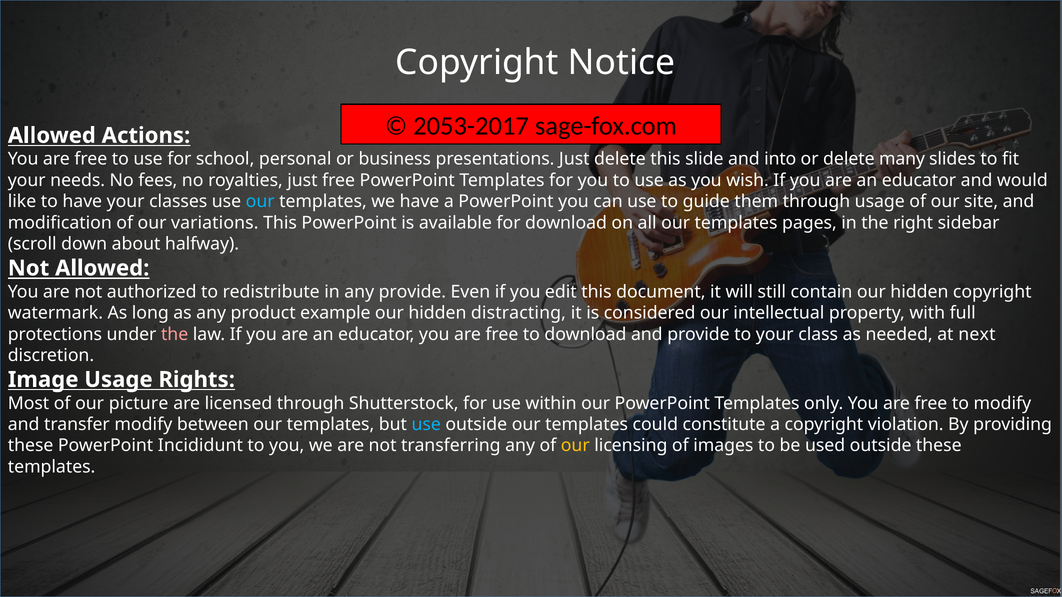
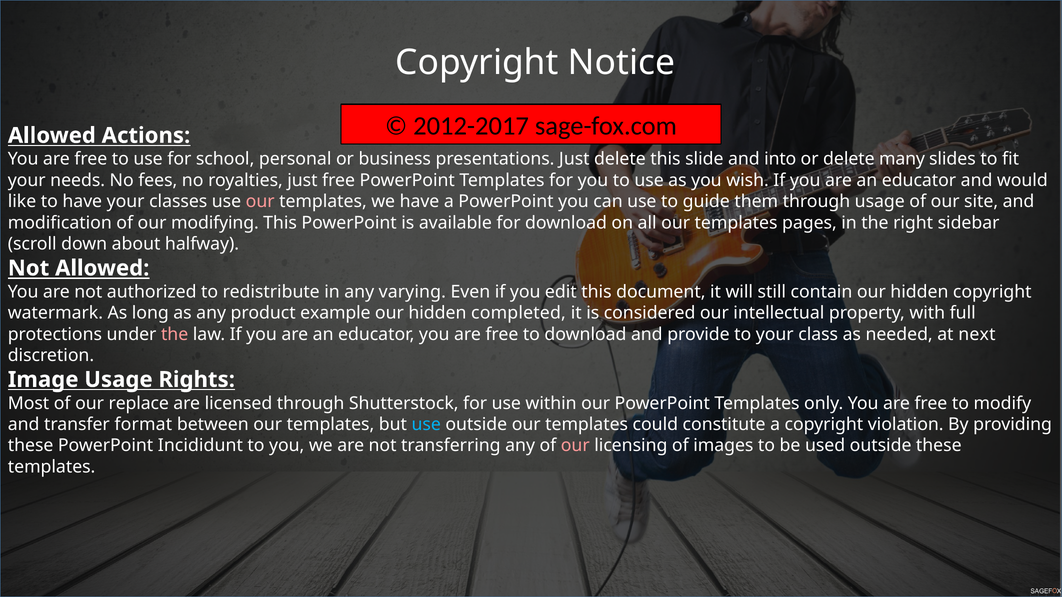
2053-2017: 2053-2017 -> 2012-2017 (471, 126)
our colour: light blue -> pink (260, 202)
variations: variations -> modifying (215, 223)
any provide: provide -> varying (412, 292)
distracting: distracting -> completed (518, 313)
picture: picture -> replace (139, 403)
transfer modify: modify -> format (143, 425)
our colour: yellow -> pink (575, 446)
